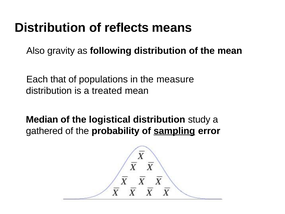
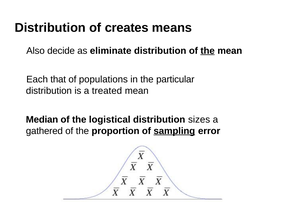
reflects: reflects -> creates (127, 28)
gravity: gravity -> decide (61, 51)
following: following -> eliminate (111, 51)
the underline: none -> present (208, 51)
measure: measure -> particular (175, 79)
study: study -> sizes (199, 119)
probability: probability -> proportion (116, 131)
